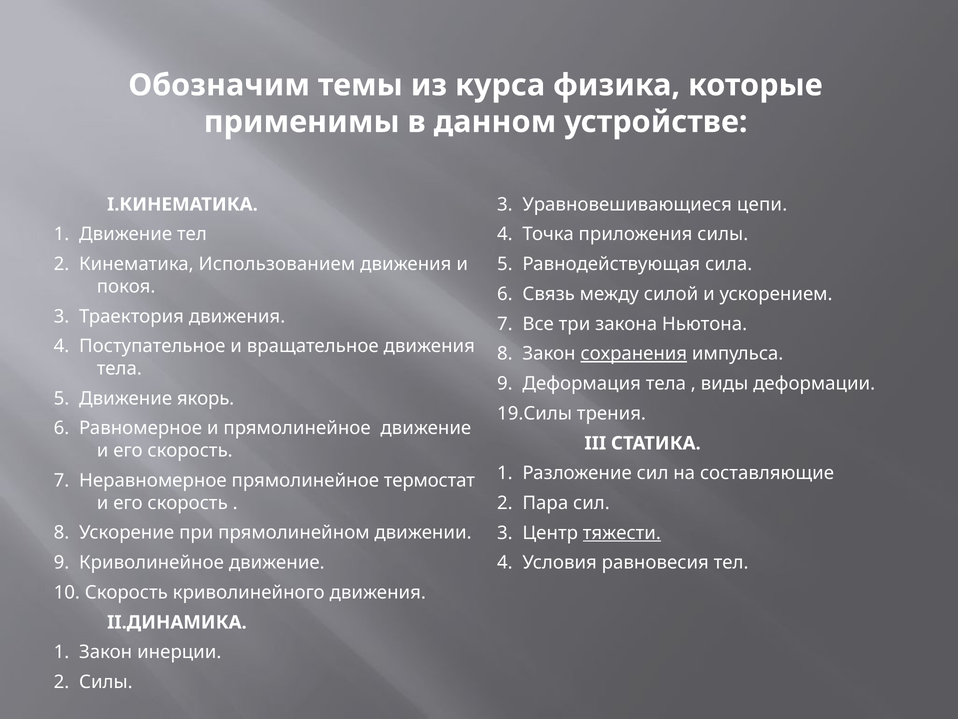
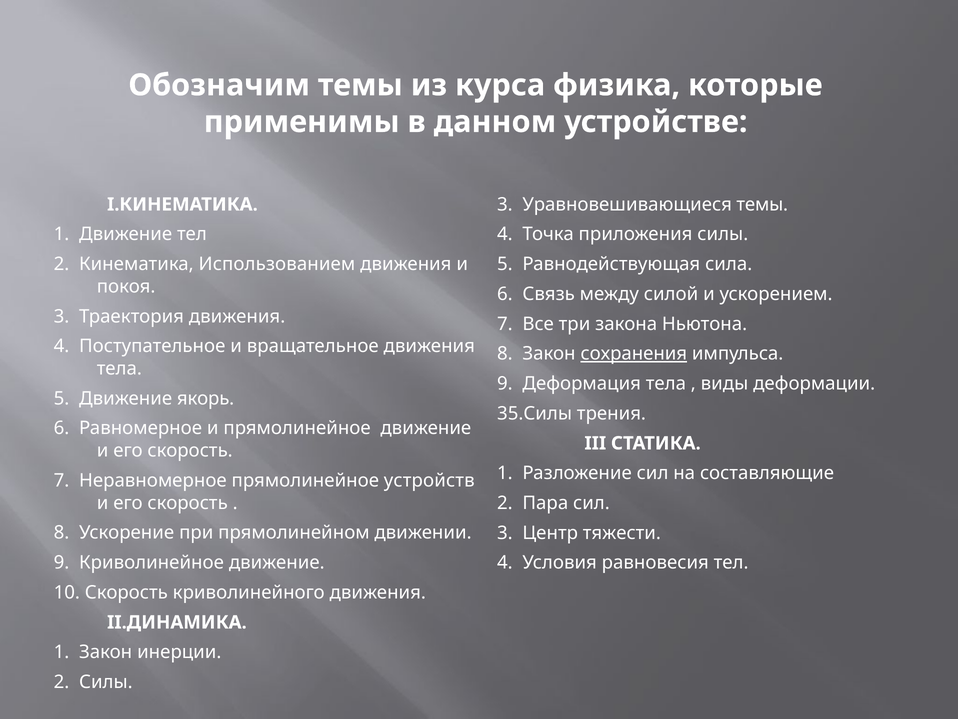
Уравновешивающиеся цепи: цепи -> темы (762, 204)
19.Силы: 19.Силы -> 35.Силы (535, 413)
термостат: термостат -> устройств (429, 480)
тяжести underline: present -> none (622, 532)
